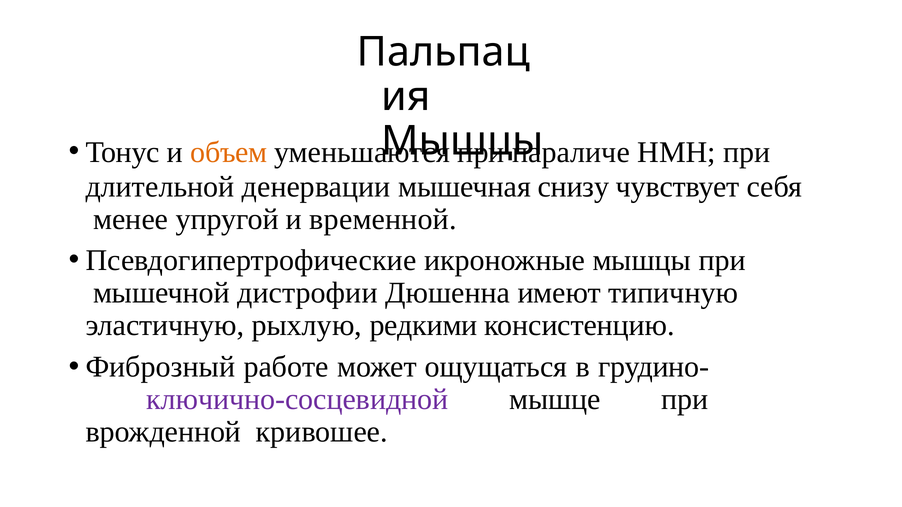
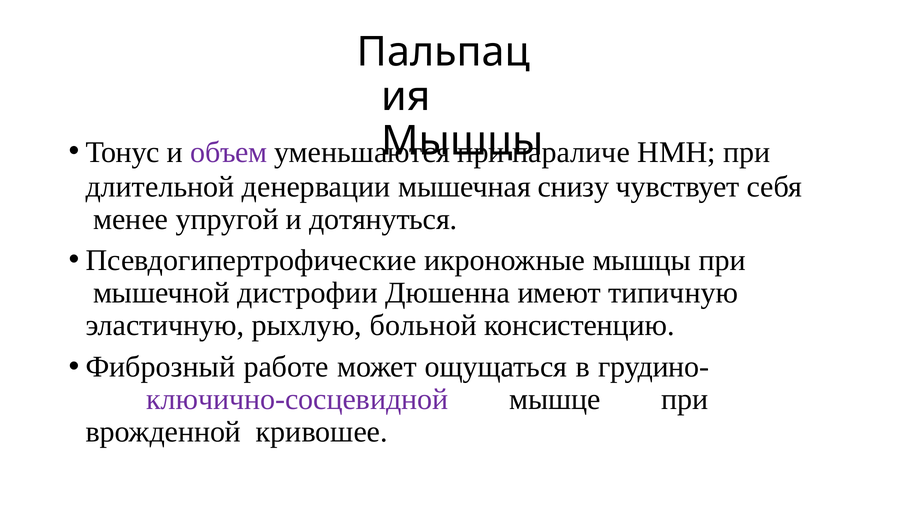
объем colour: orange -> purple (229, 152)
временной: временной -> дотянуться (383, 219)
редкими: редкими -> больной (423, 325)
